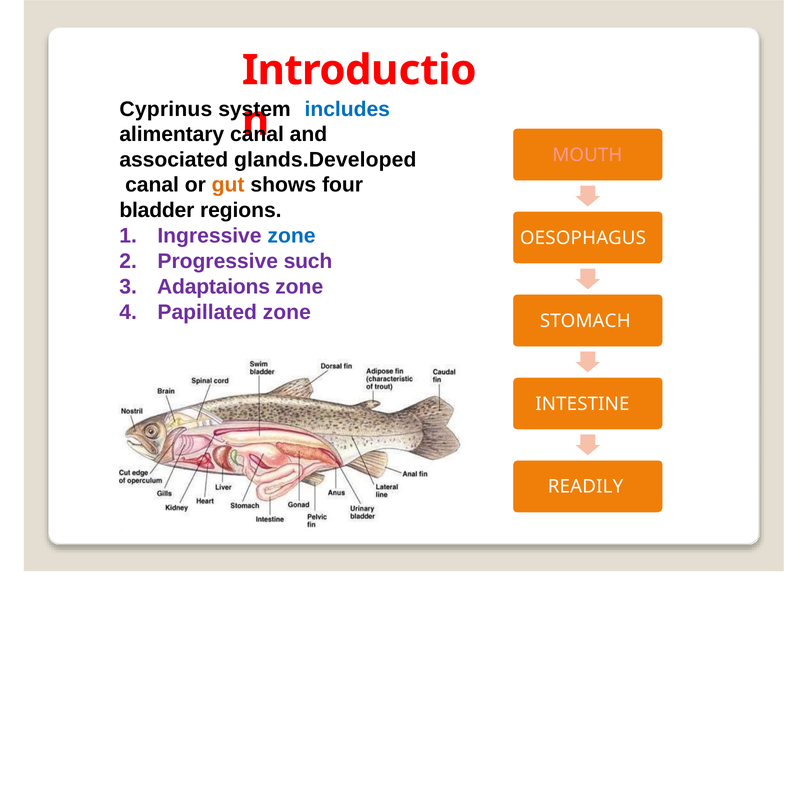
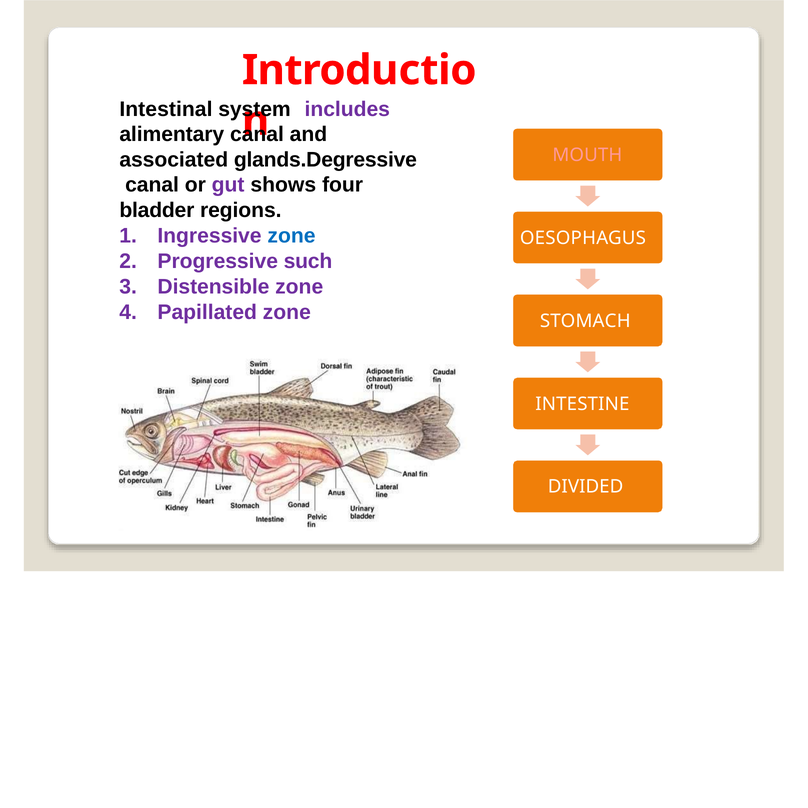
Cyprinus: Cyprinus -> Intestinal (166, 109)
includes colour: blue -> purple (347, 109)
glands.Developed: glands.Developed -> glands.Degressive (325, 160)
gut colour: orange -> purple (228, 185)
Adaptaions: Adaptaions -> Distensible (213, 287)
READILY: READILY -> DIVIDED (586, 487)
